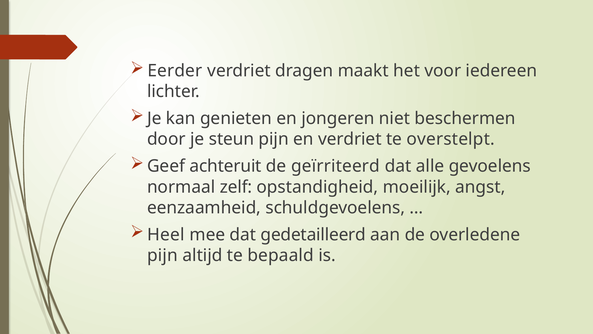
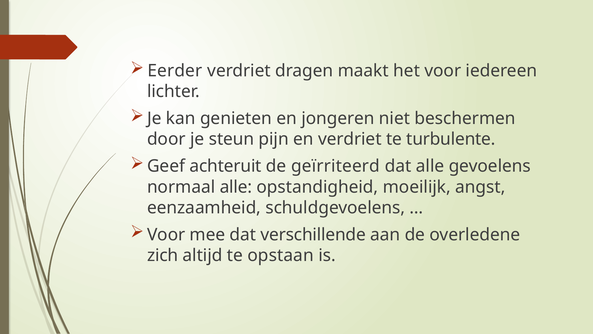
overstelpt: overstelpt -> turbulente (451, 139)
normaal zelf: zelf -> alle (236, 187)
Heel: Heel -> Voor (166, 234)
gedetailleerd: gedetailleerd -> verschillende (313, 234)
pijn: pijn -> zich (163, 255)
bepaald: bepaald -> opstaan (281, 255)
